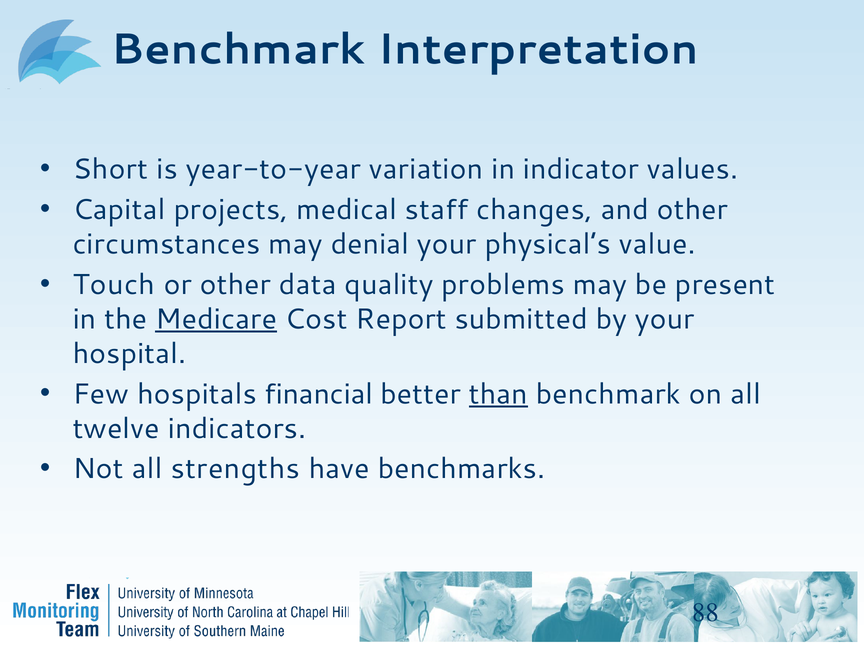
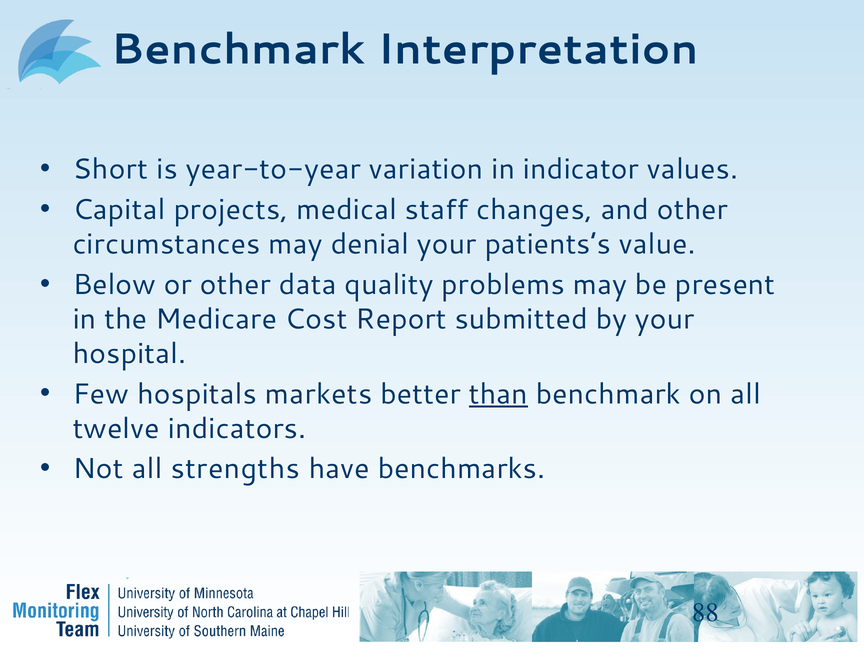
physical’s: physical’s -> patients’s (548, 244)
Touch: Touch -> Below (114, 285)
Medicare underline: present -> none (216, 319)
financial: financial -> markets (319, 394)
